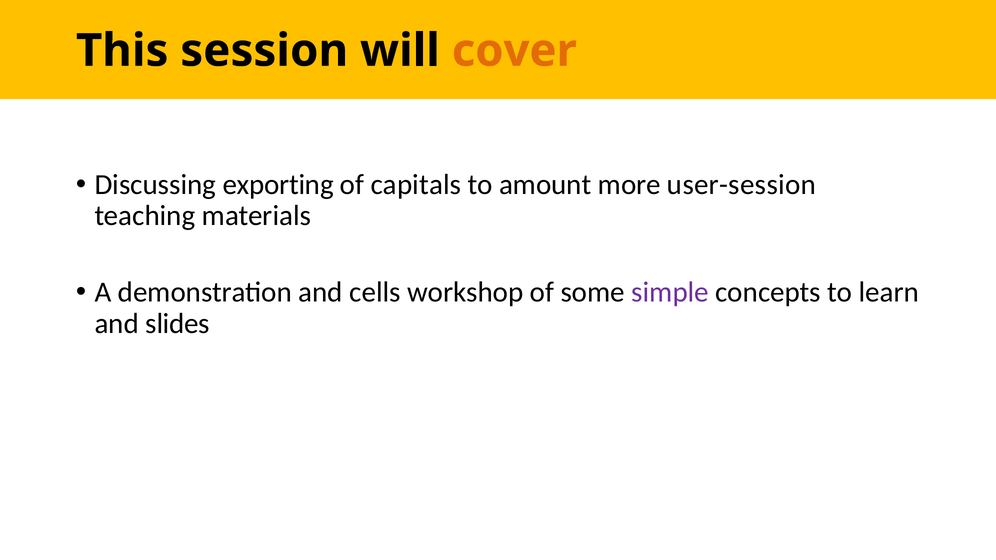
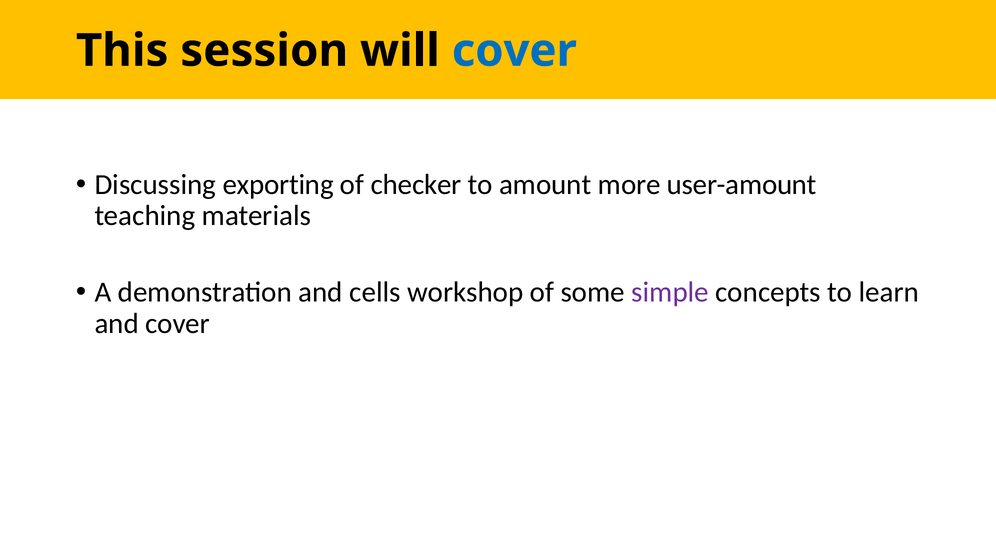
cover colour: orange -> blue (514, 51)
capitals: capitals -> checker (416, 185)
user-session: user-session -> user-amount (742, 185)
and slides: slides -> cover (178, 324)
